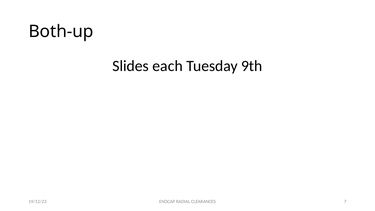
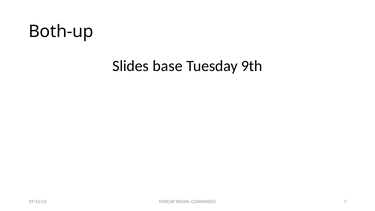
each: each -> base (168, 66)
